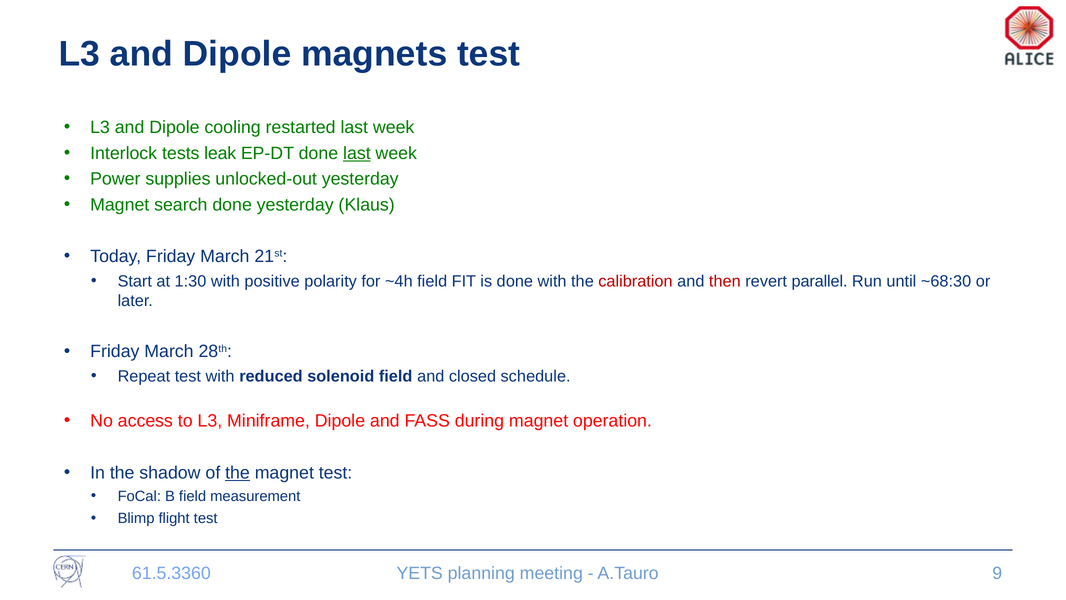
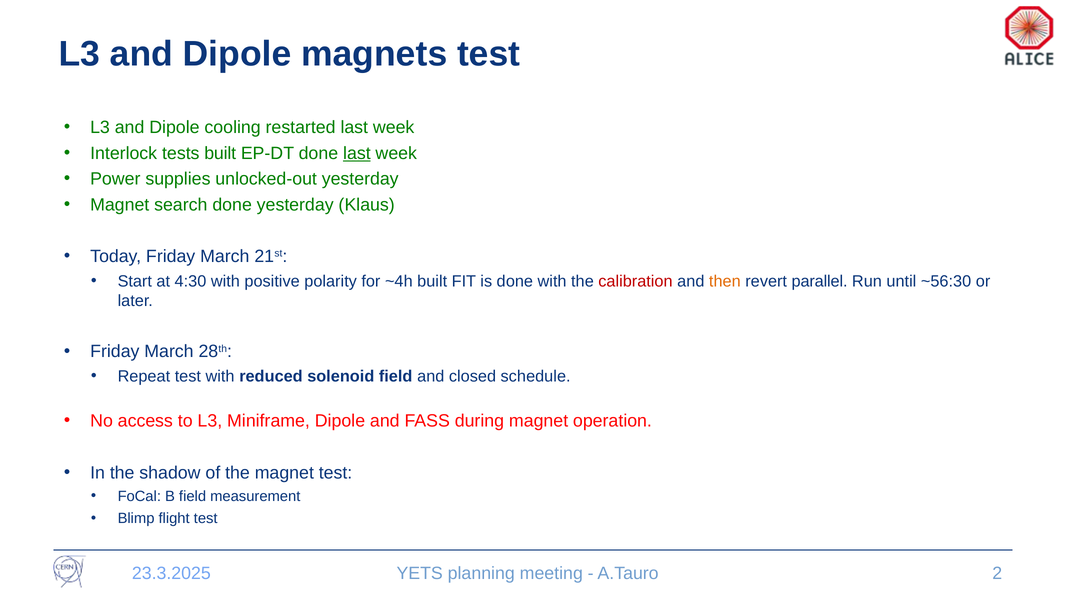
tests leak: leak -> built (220, 153)
1:30: 1:30 -> 4:30 (190, 281)
~4h field: field -> built (432, 281)
then colour: red -> orange (725, 281)
~68:30: ~68:30 -> ~56:30 (946, 281)
the underline: present -> none (238, 472)
61.5.3360: 61.5.3360 -> 23.3.2025 (171, 573)
9: 9 -> 2 (997, 573)
